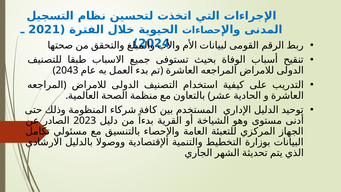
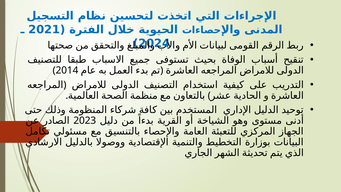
2043: 2043 -> 2014 (67, 70)
